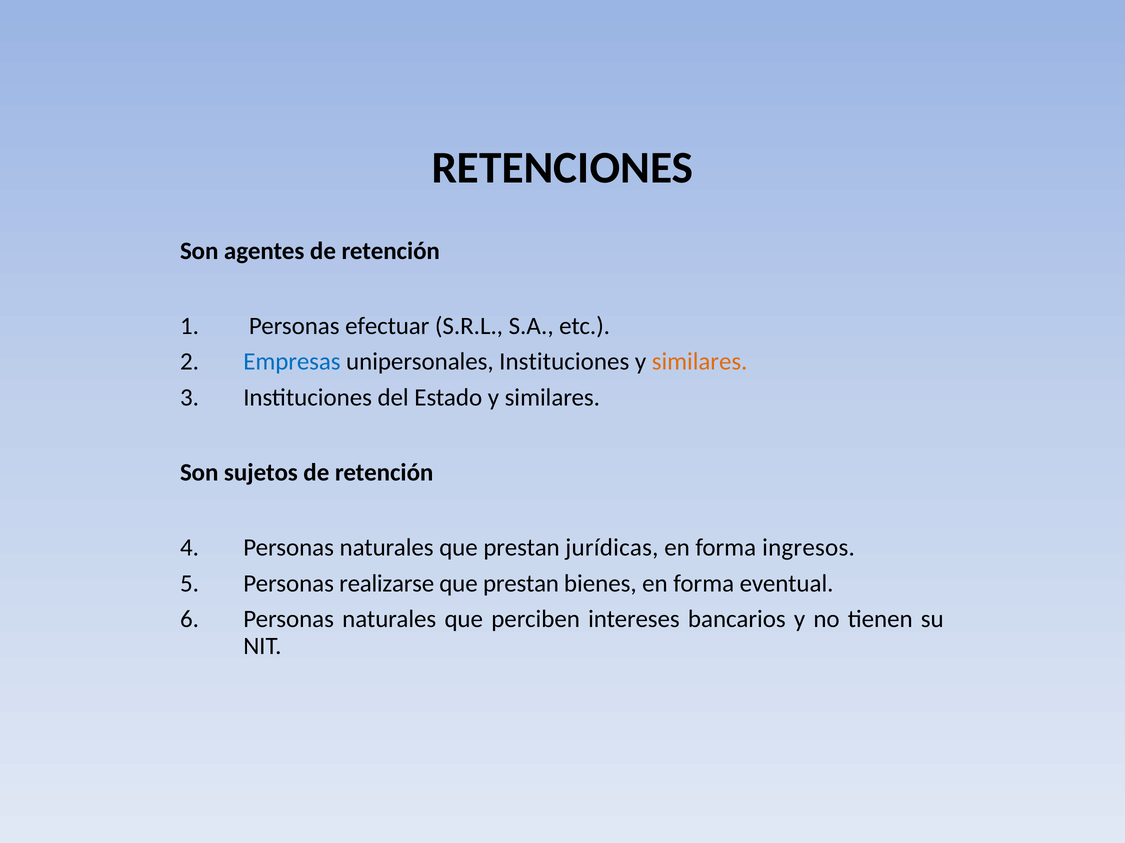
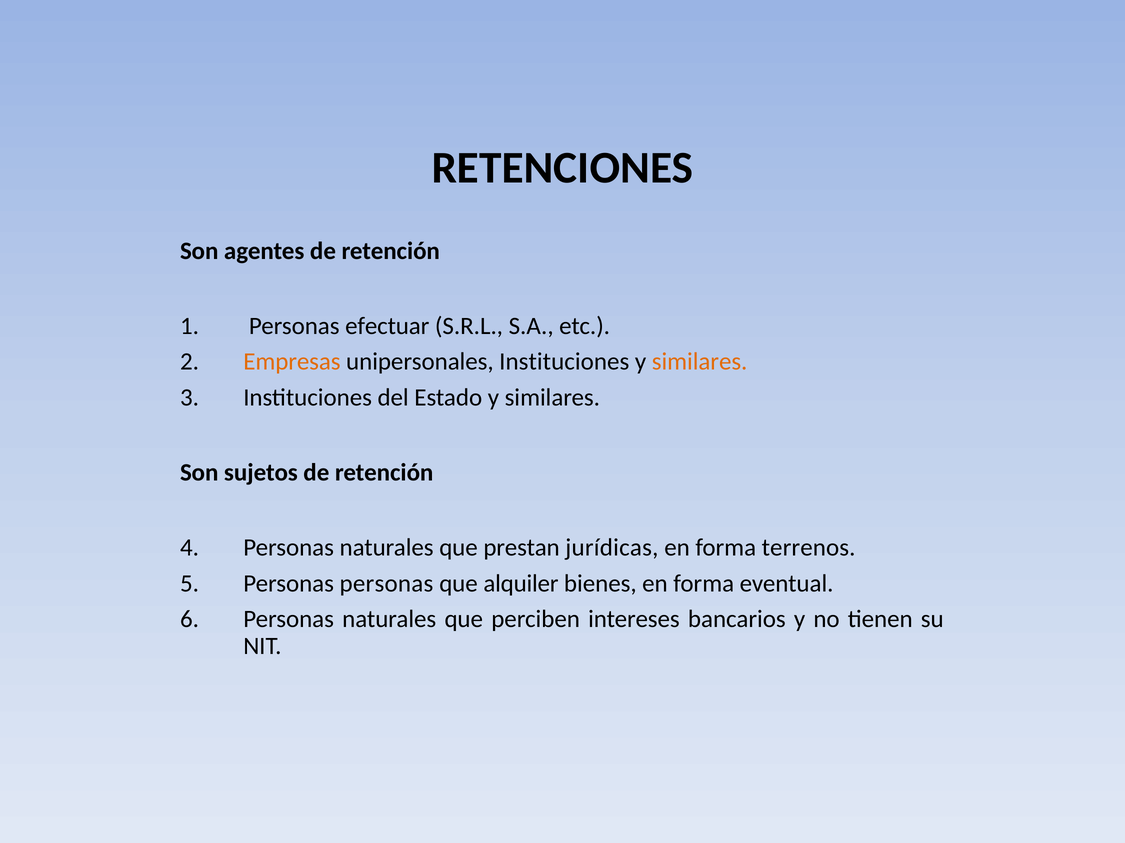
Empresas colour: blue -> orange (292, 362)
ingresos: ingresos -> terrenos (809, 548)
Personas realizarse: realizarse -> personas (386, 584)
prestan: prestan -> alquiler (521, 584)
